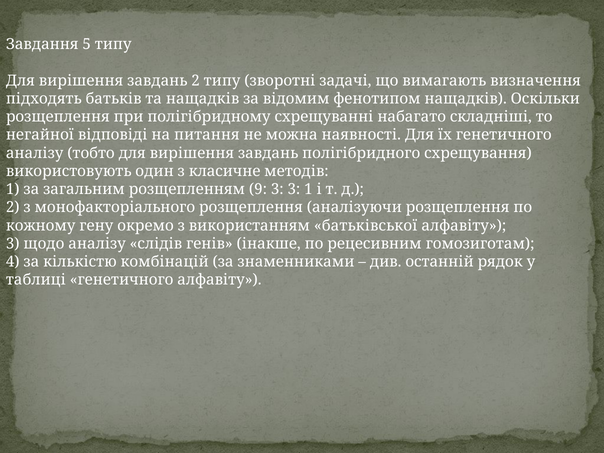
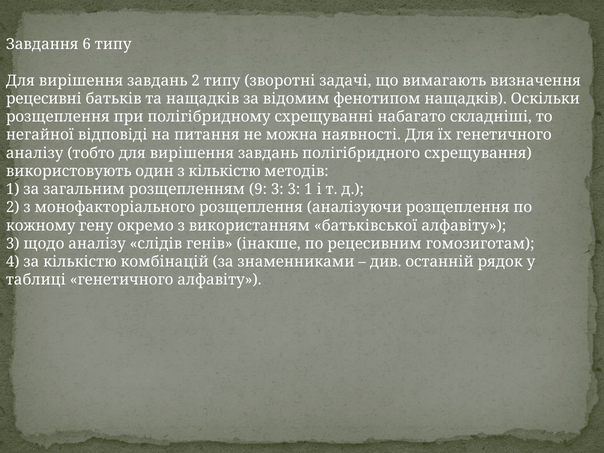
5: 5 -> 6 (87, 44)
підходять: підходять -> рецесивні (44, 99)
з класичне: класичне -> кількістю (225, 171)
